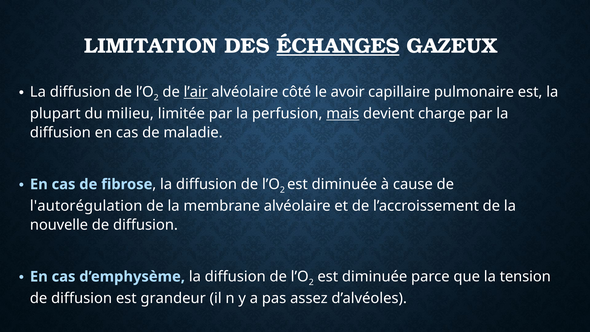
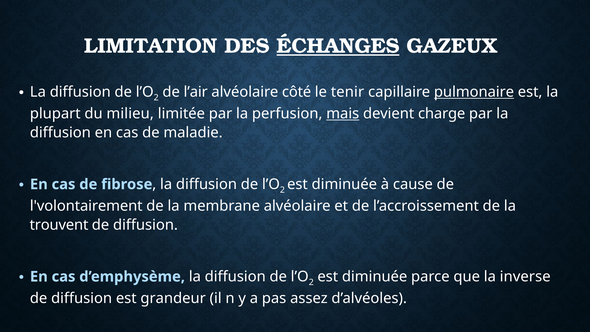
l’air underline: present -> none (196, 92)
avoir: avoir -> tenir (347, 92)
pulmonaire underline: none -> present (474, 92)
l'autorégulation: l'autorégulation -> l'volontairement (86, 206)
nouvelle: nouvelle -> trouvent (59, 225)
tension: tension -> inverse (525, 277)
